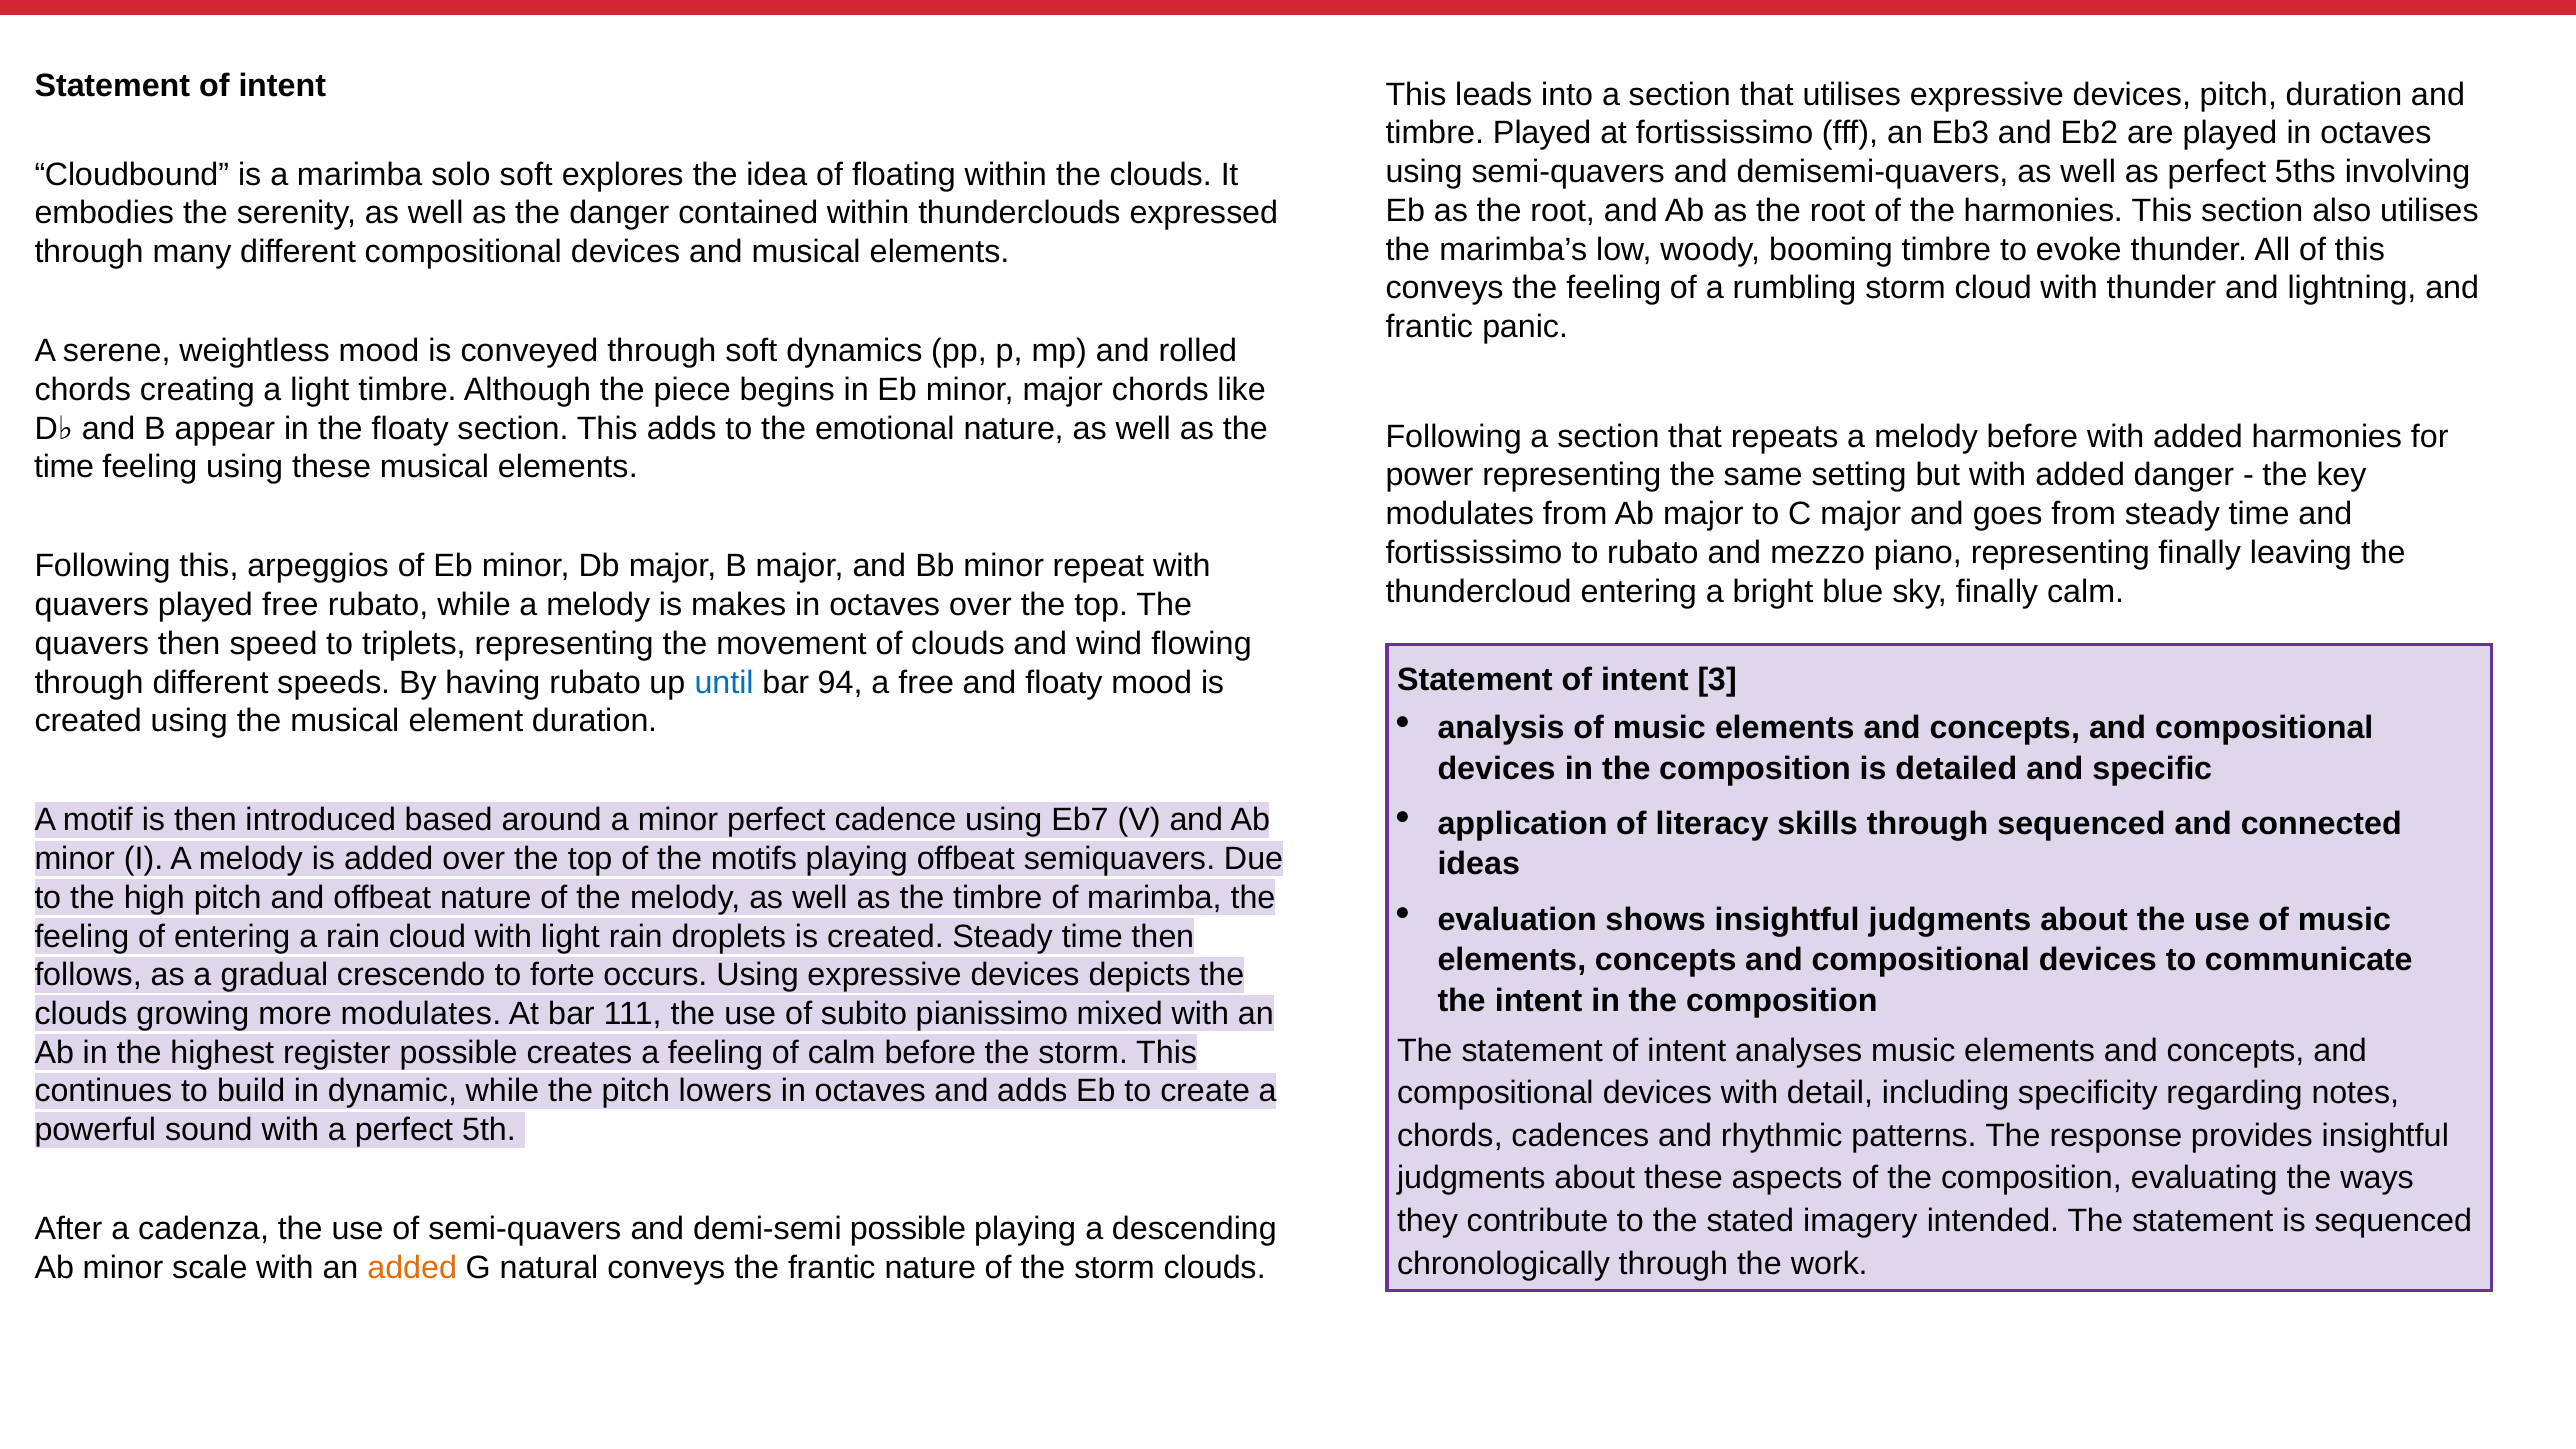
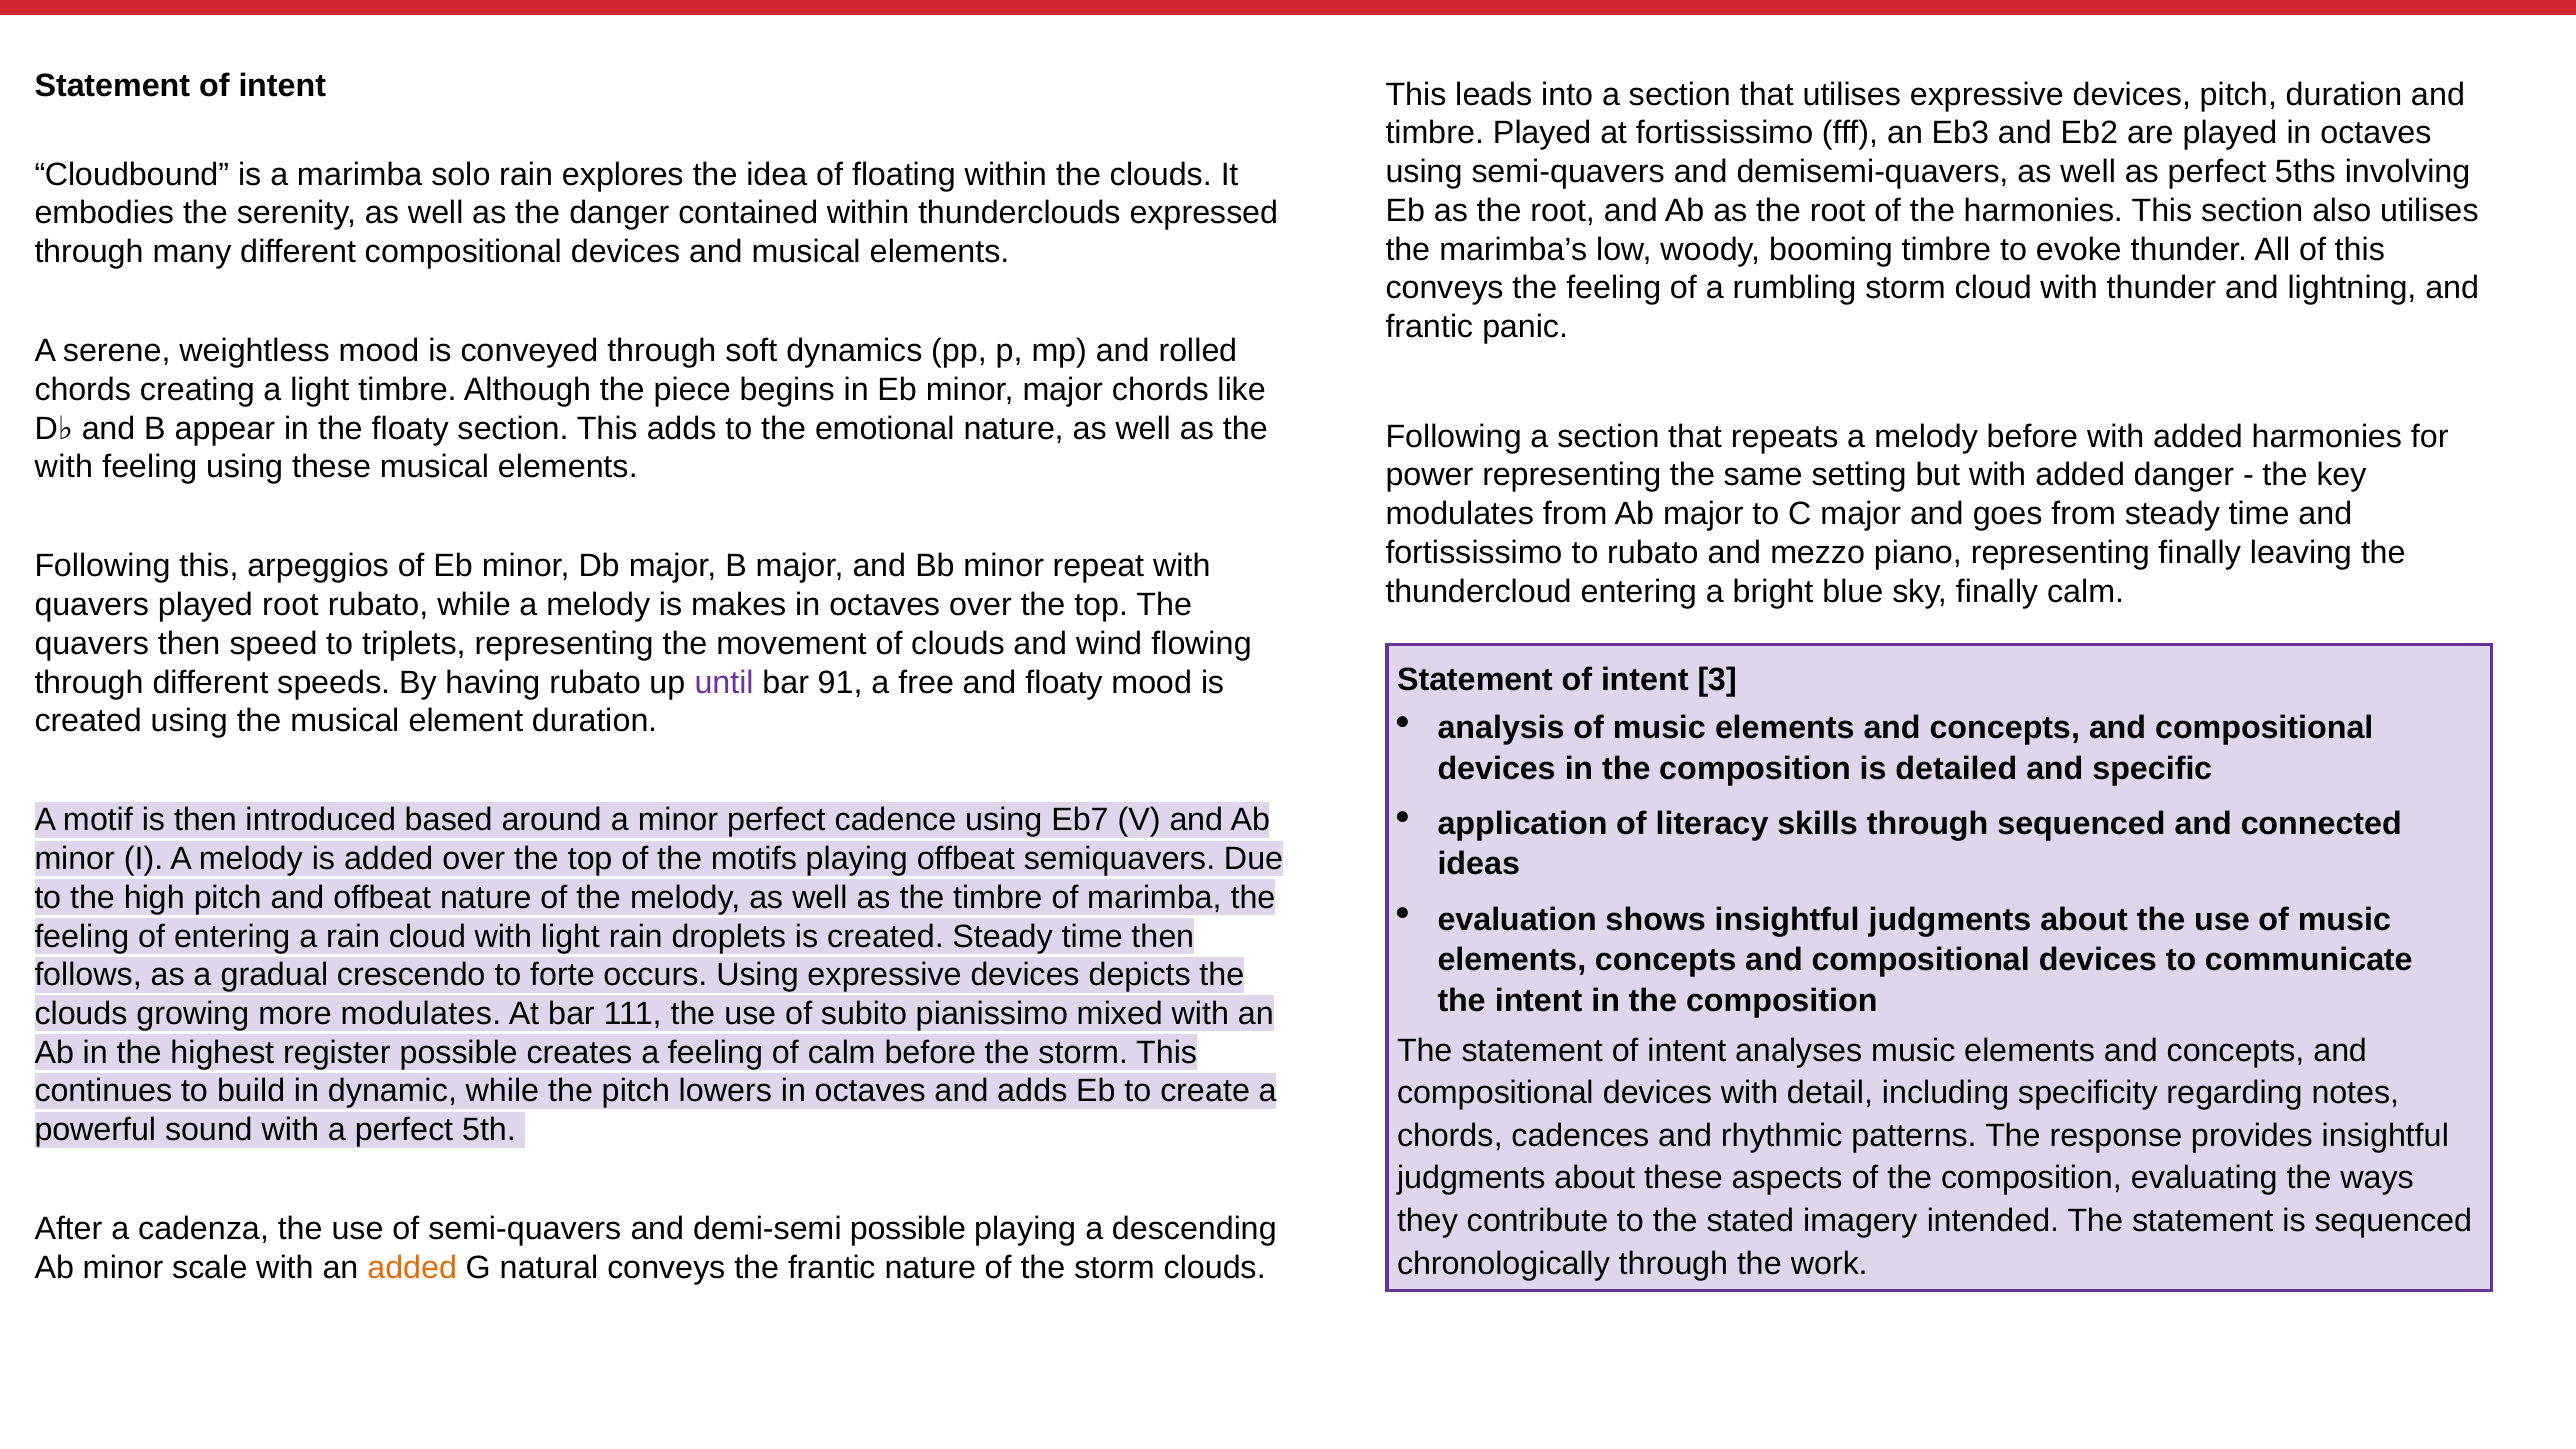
solo soft: soft -> rain (526, 175)
time: time -> with (64, 467)
played free: free -> root (290, 605)
until colour: blue -> purple (724, 682)
94: 94 -> 91 (840, 682)
